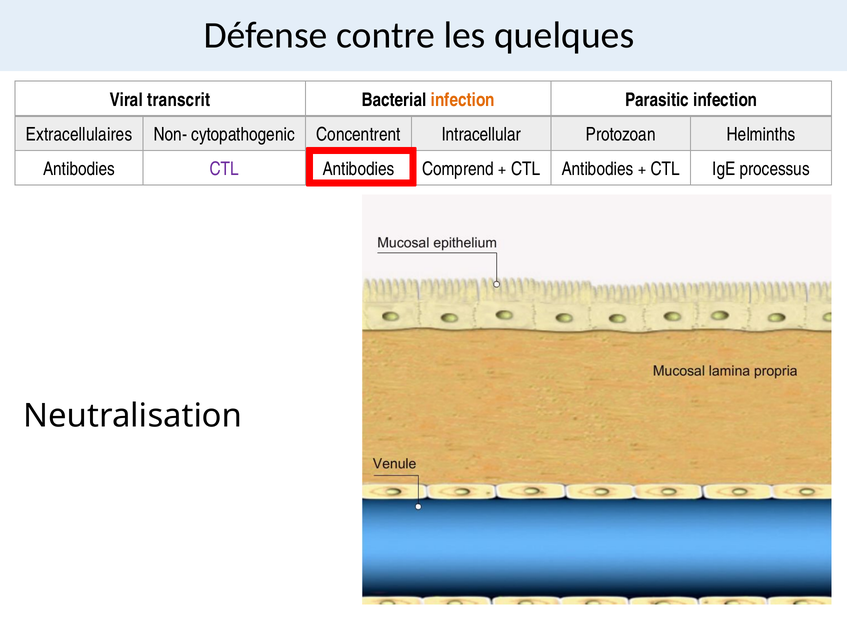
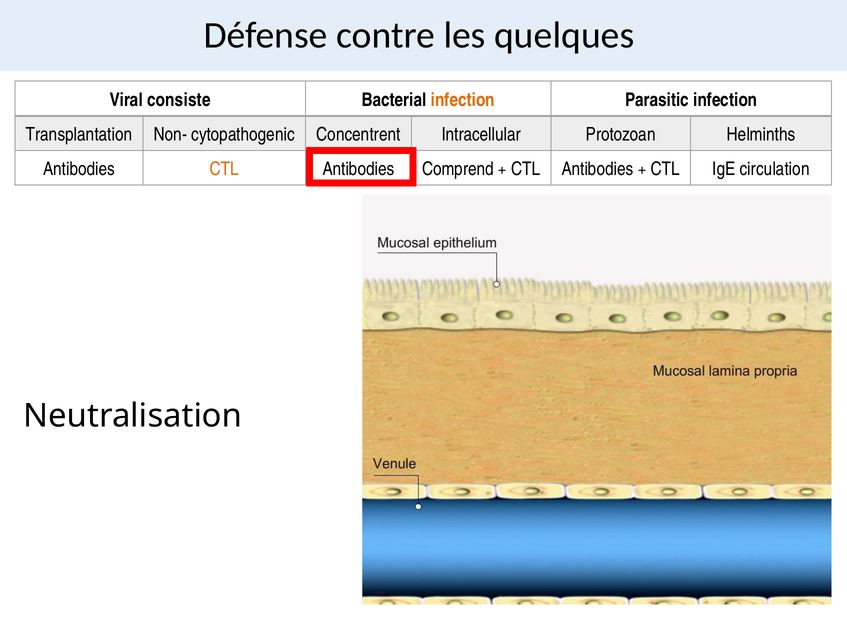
transcrit: transcrit -> consiste (179, 100)
Extracellulaires: Extracellulaires -> Transplantation (79, 135)
CTL colour: purple -> orange (224, 169)
processus: processus -> circulation (775, 169)
